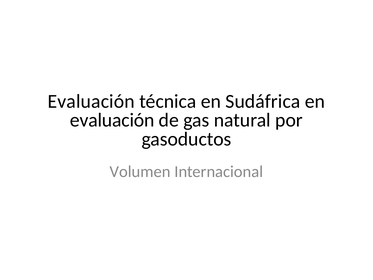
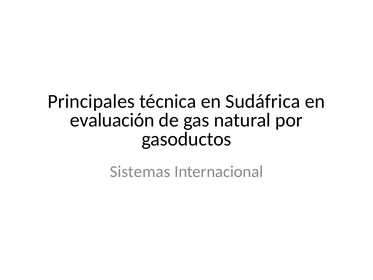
Evaluación: Evaluación -> Principales (91, 101)
Volumen: Volumen -> Sistemas (140, 171)
